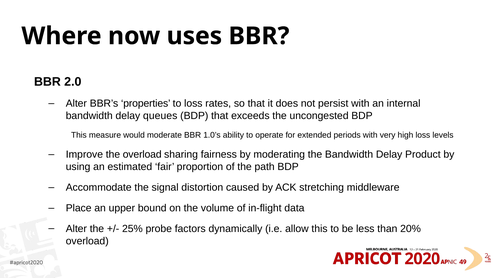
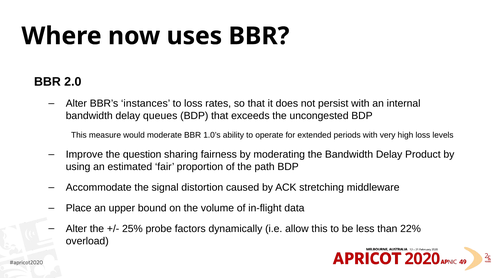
properties: properties -> instances (146, 104)
the overload: overload -> question (142, 155)
20%: 20% -> 22% (411, 229)
